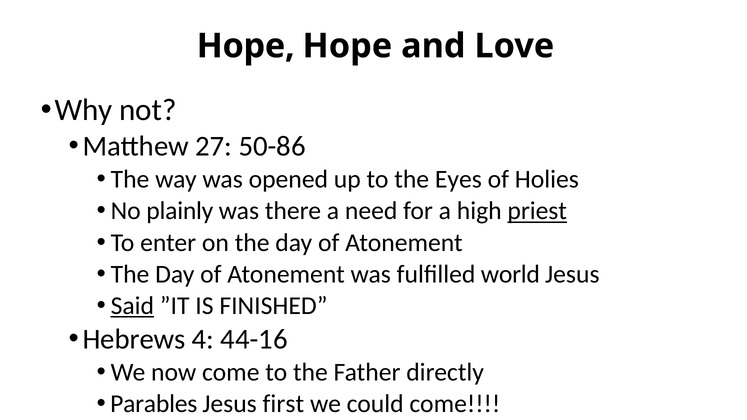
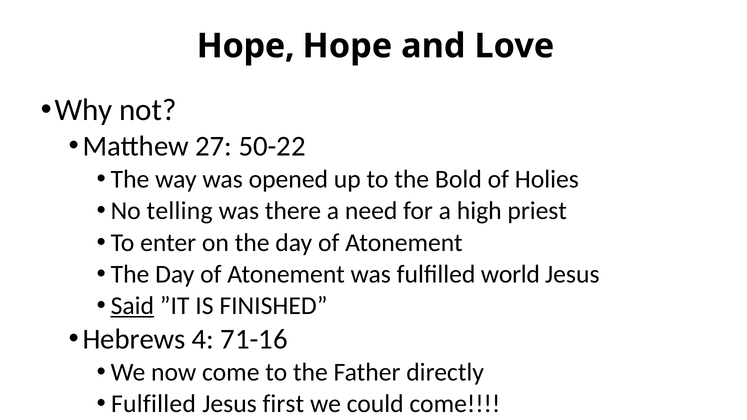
50-86: 50-86 -> 50-22 (272, 146)
Eyes: Eyes -> Bold (458, 179)
plainly: plainly -> telling (180, 211)
priest underline: present -> none (537, 211)
44-16: 44-16 -> 71-16 (254, 339)
Parables: Parables -> Fulfilled (153, 404)
